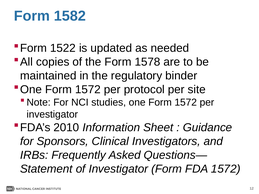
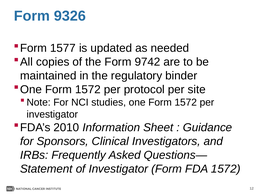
1582: 1582 -> 9326 (70, 16)
1522: 1522 -> 1577 (63, 48)
1578: 1578 -> 9742 (147, 62)
